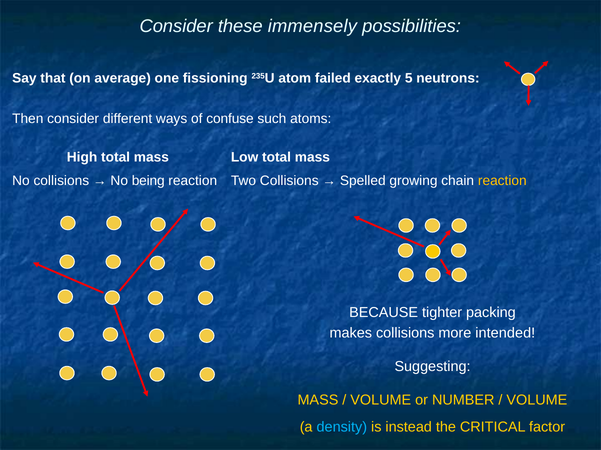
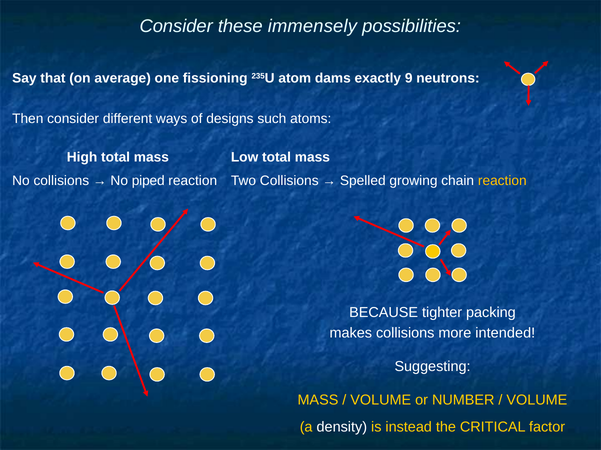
failed: failed -> dams (333, 78)
5: 5 -> 9 (409, 78)
confuse: confuse -> designs (230, 119)
being: being -> piped (148, 181)
density colour: light blue -> white (342, 428)
